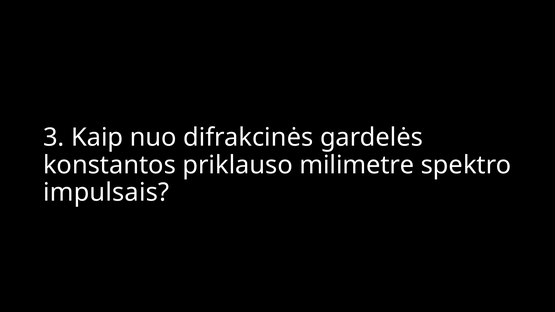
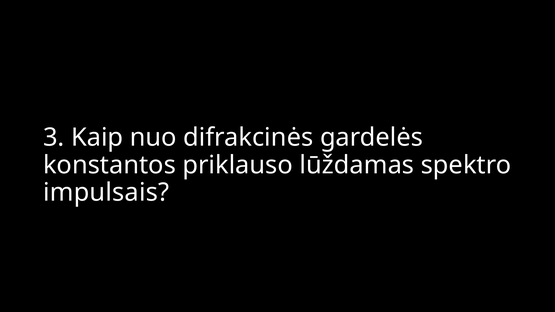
milimetre: milimetre -> lūždamas (357, 165)
